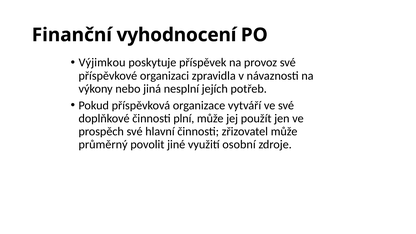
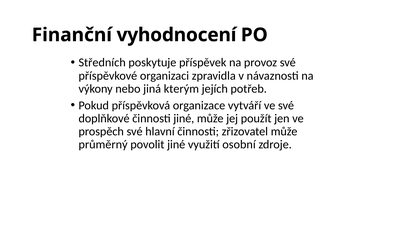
Výjimkou: Výjimkou -> Středních (102, 63)
nesplní: nesplní -> kterým (181, 89)
činnosti plní: plní -> jiné (184, 118)
